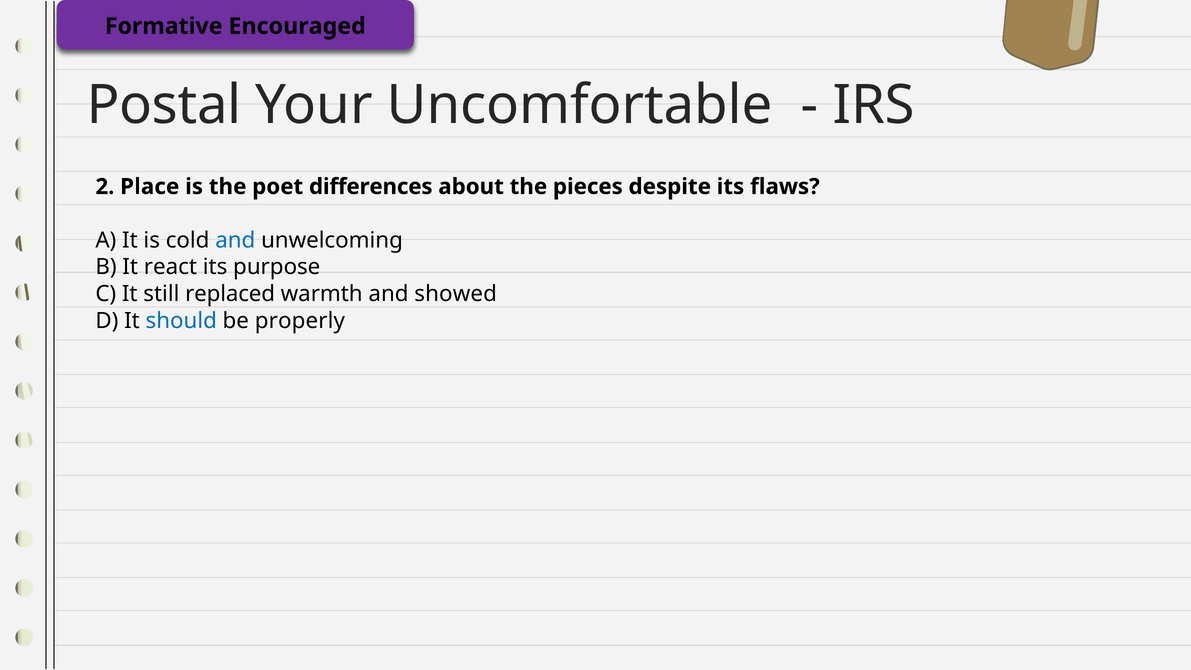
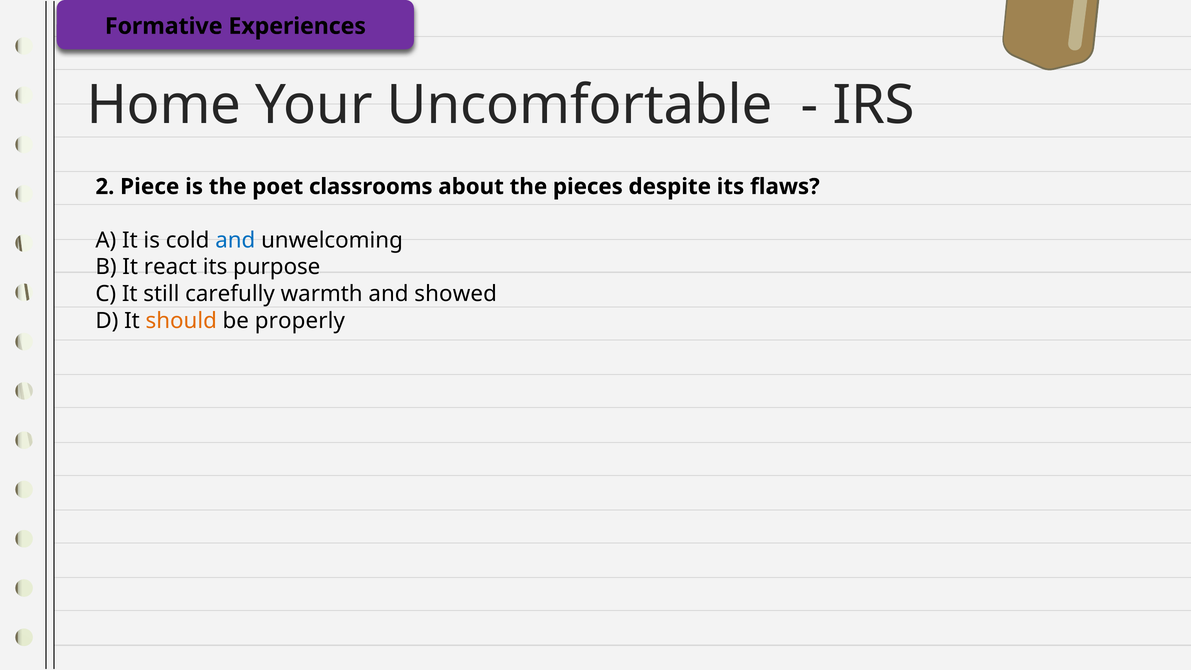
Encouraged: Encouraged -> Experiences (297, 26)
Postal: Postal -> Home (164, 105)
Place: Place -> Piece (150, 187)
differences: differences -> classrooms (371, 187)
replaced: replaced -> carefully (230, 294)
should colour: blue -> orange (181, 321)
